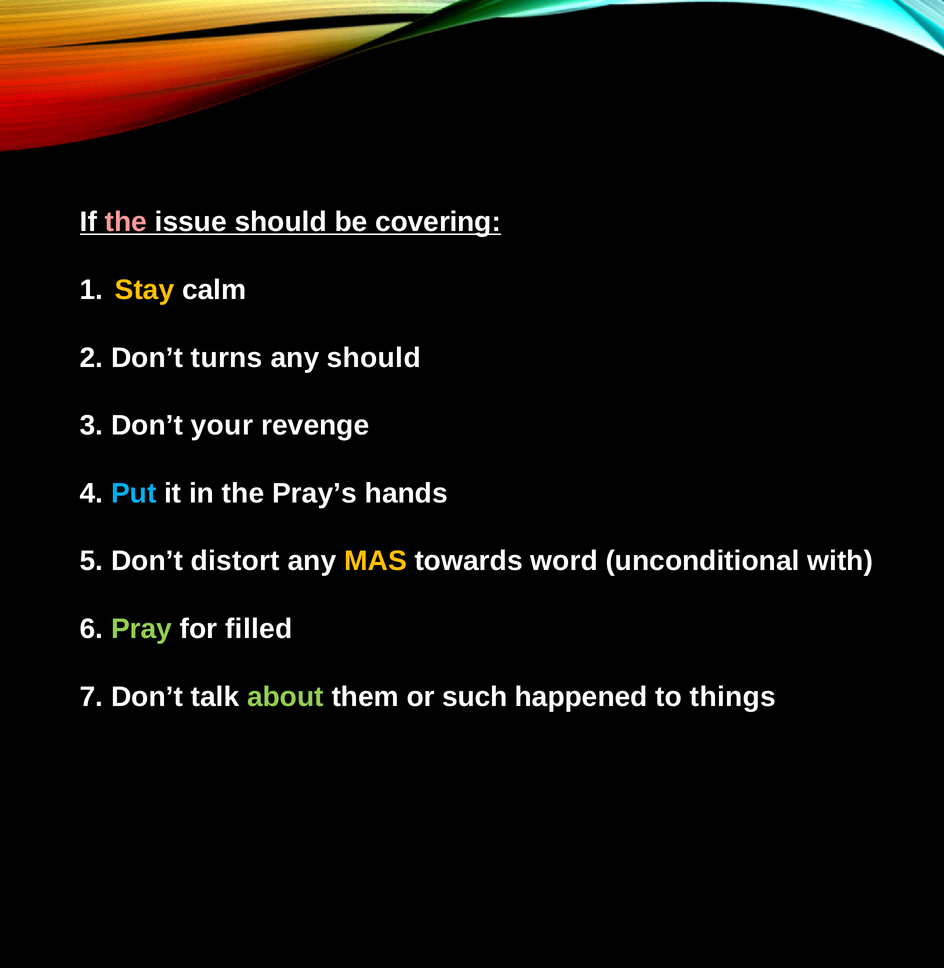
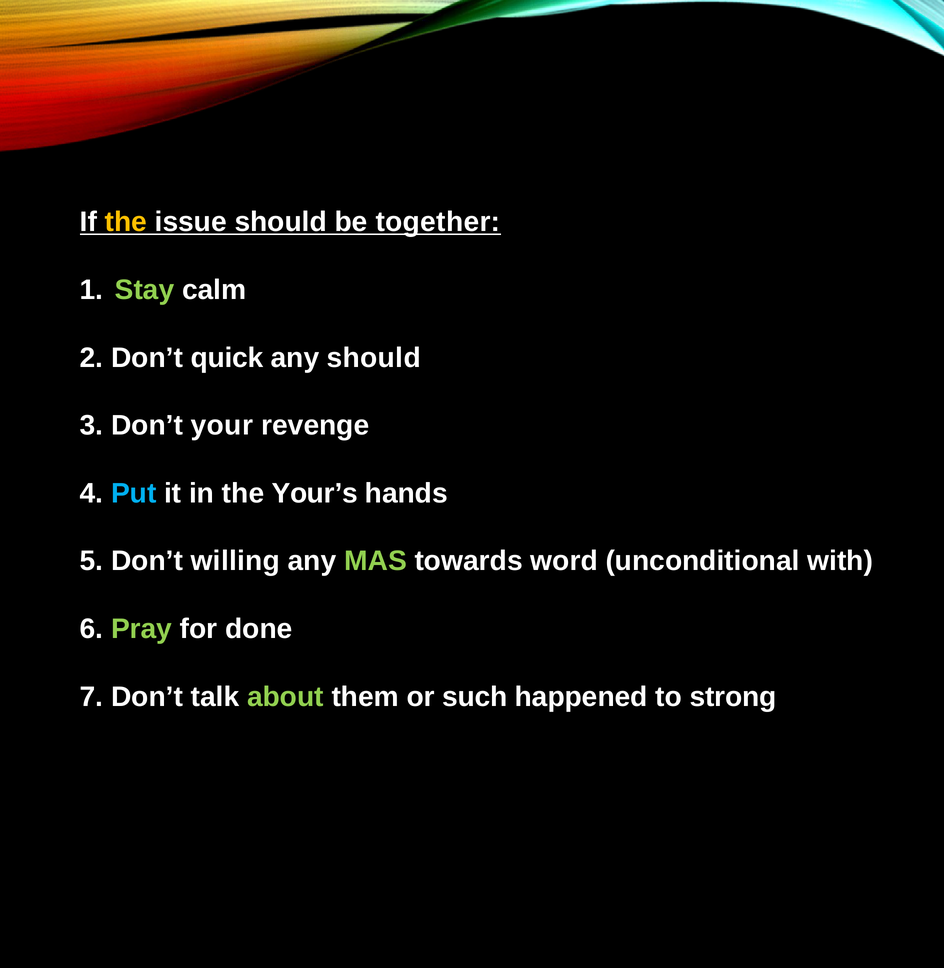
the colour: pink -> yellow (126, 222)
covering: covering -> together (438, 222)
Stay colour: yellow -> light green (145, 290)
turns: turns -> quick (227, 358)
Pray’s: Pray’s -> Your’s (315, 493)
distort: distort -> willing (235, 561)
MAS colour: yellow -> light green (375, 561)
filled: filled -> done (259, 629)
things: things -> strong (733, 697)
